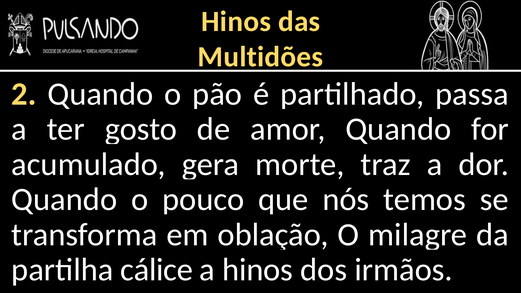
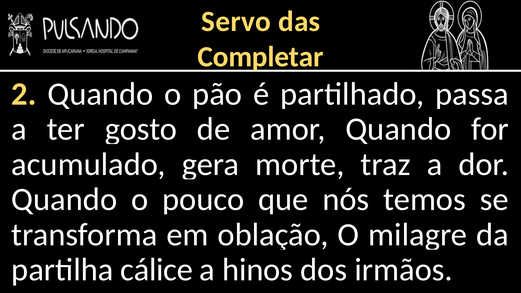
Hinos: Hinos -> Servo (236, 22)
Multidões: Multidões -> Completar (261, 57)
